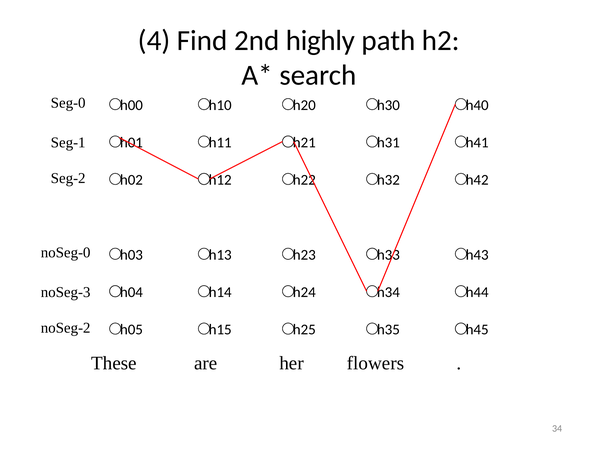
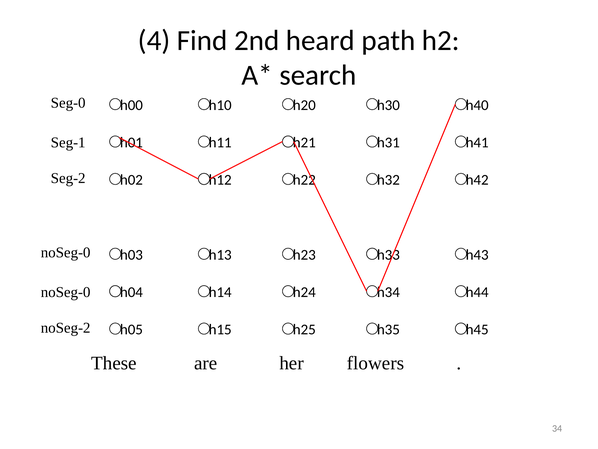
highly: highly -> heard (320, 40)
noSeg-3: noSeg-3 -> noSeg-0 (66, 292)
